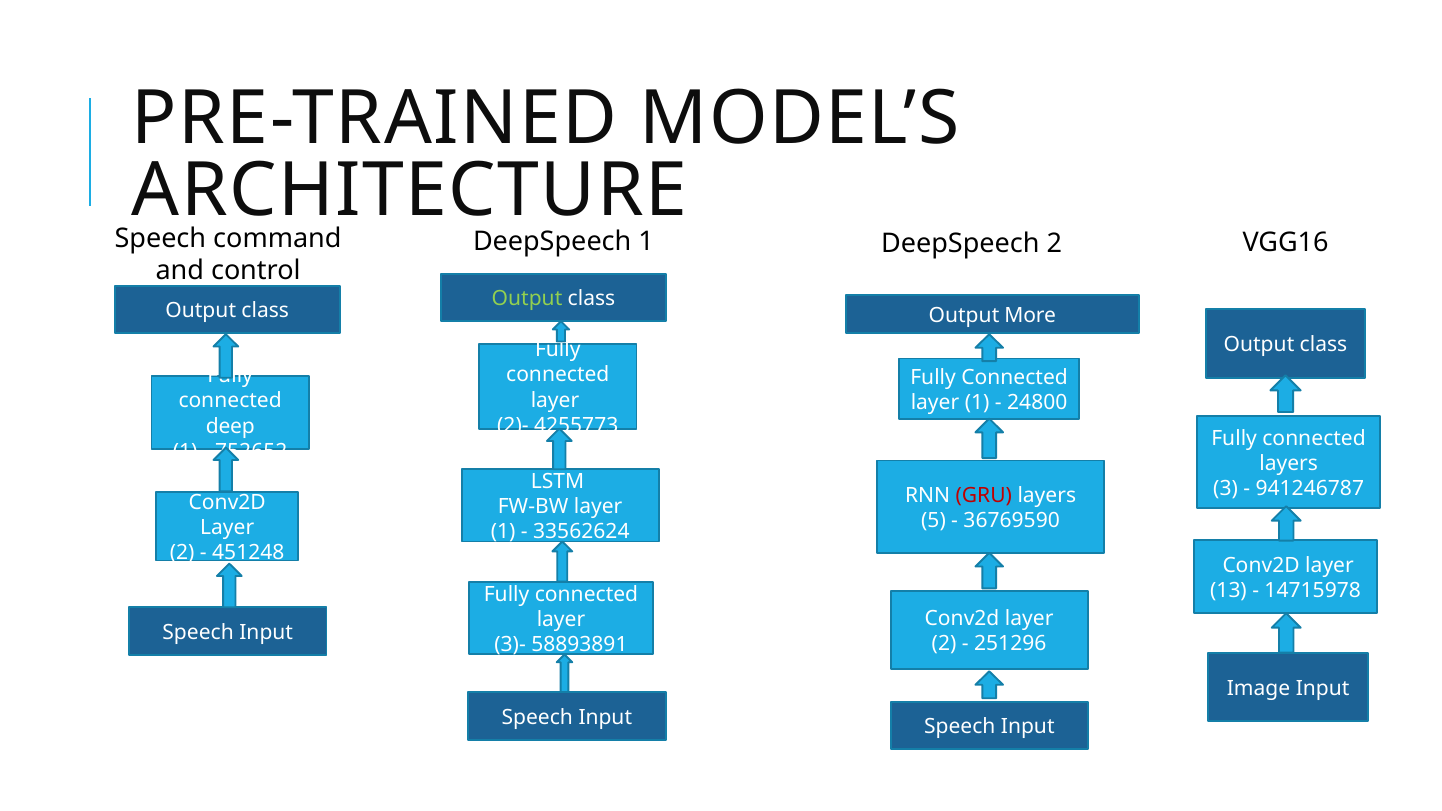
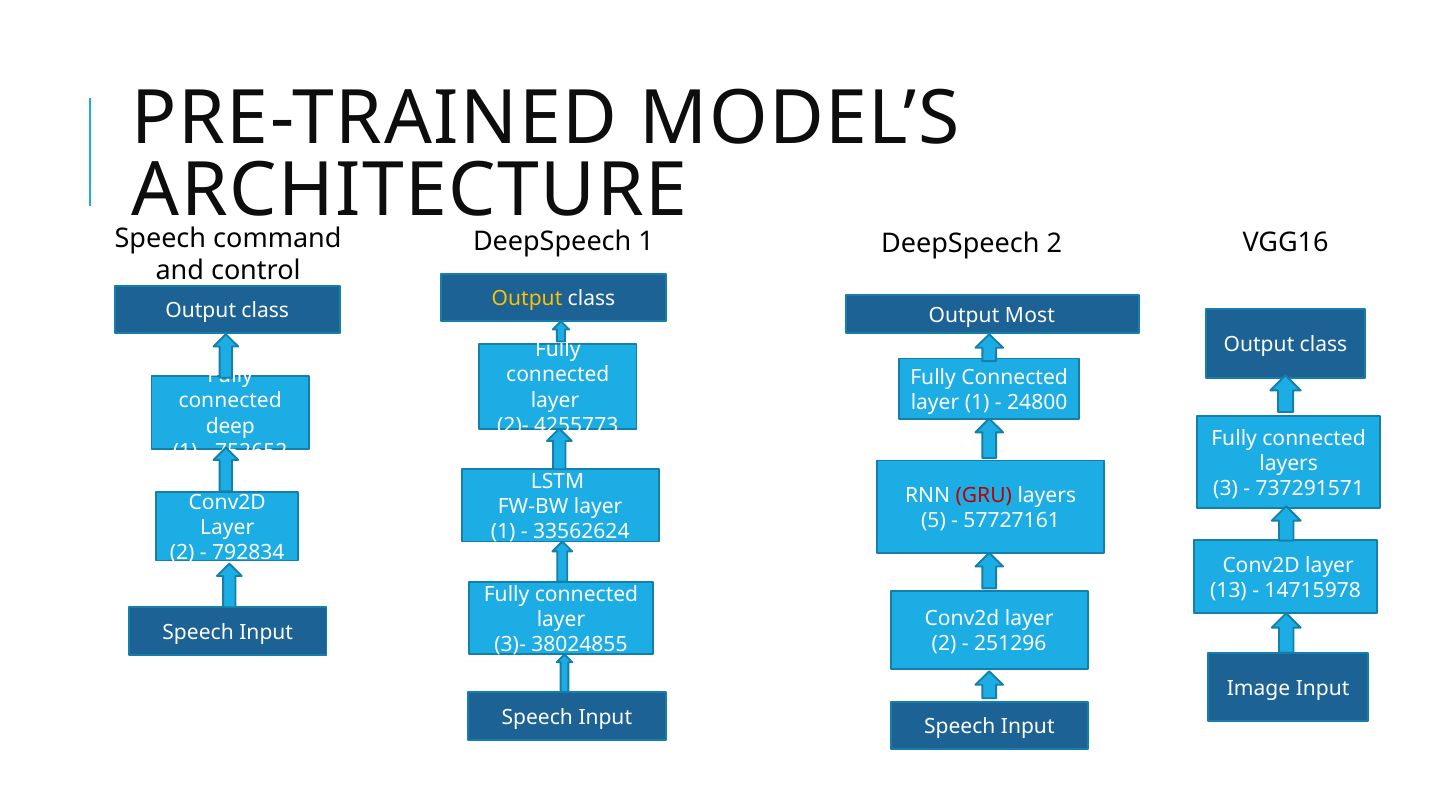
Output colour: light green -> yellow (527, 299)
More: More -> Most (1030, 316)
941246787: 941246787 -> 737291571 (1310, 489)
36769590: 36769590 -> 57727161 (1012, 521)
451248: 451248 -> 792834 (248, 553)
58893891: 58893891 -> 38024855 (579, 645)
